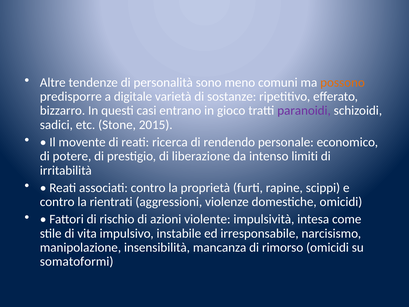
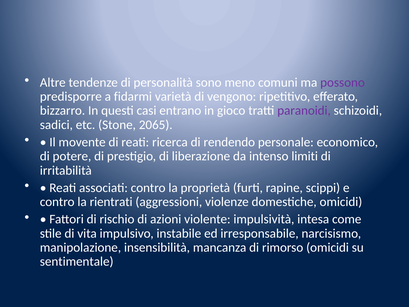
possono colour: orange -> purple (342, 82)
digitale: digitale -> fidarmi (133, 96)
sostanze: sostanze -> vengono (232, 96)
2015: 2015 -> 2065 (156, 125)
somatoformi: somatoformi -> sentimentale (77, 261)
